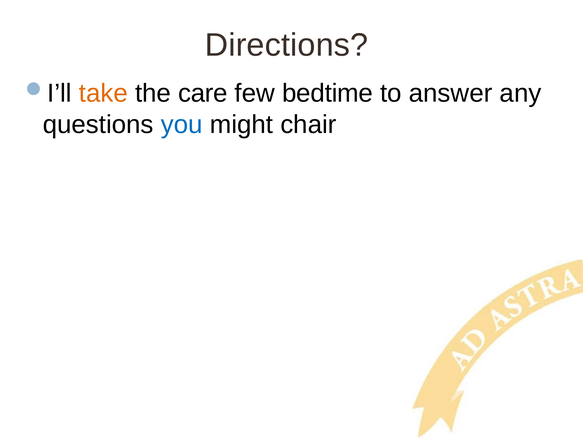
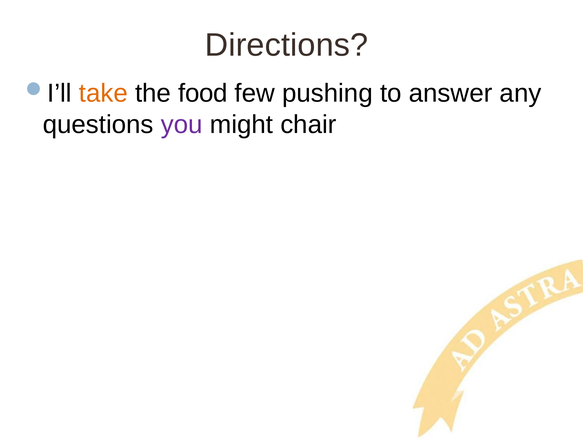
care: care -> food (203, 93)
bedtime: bedtime -> pushing (327, 93)
you colour: blue -> purple (182, 124)
